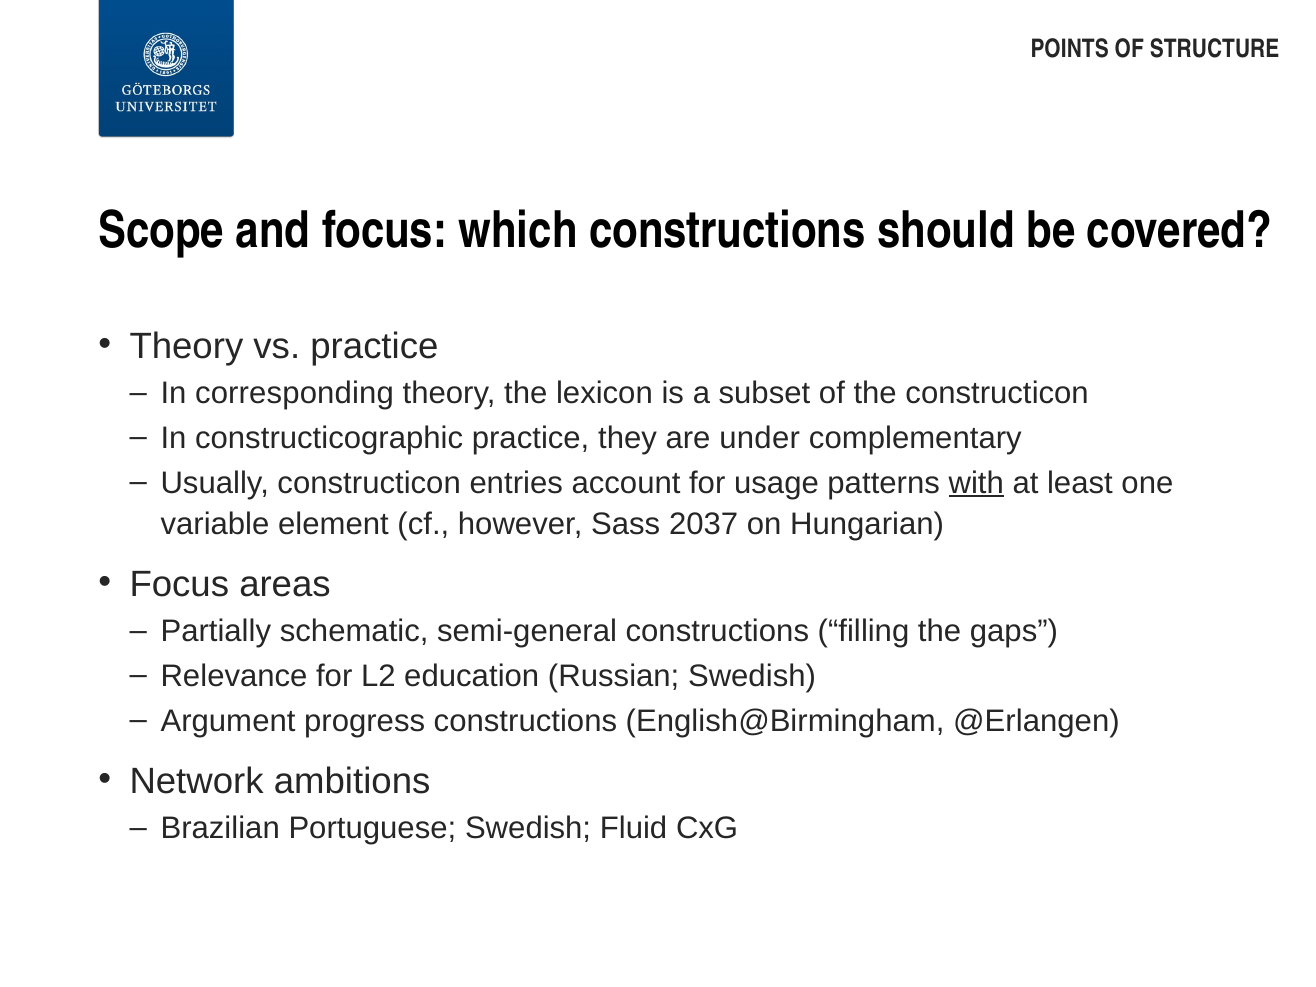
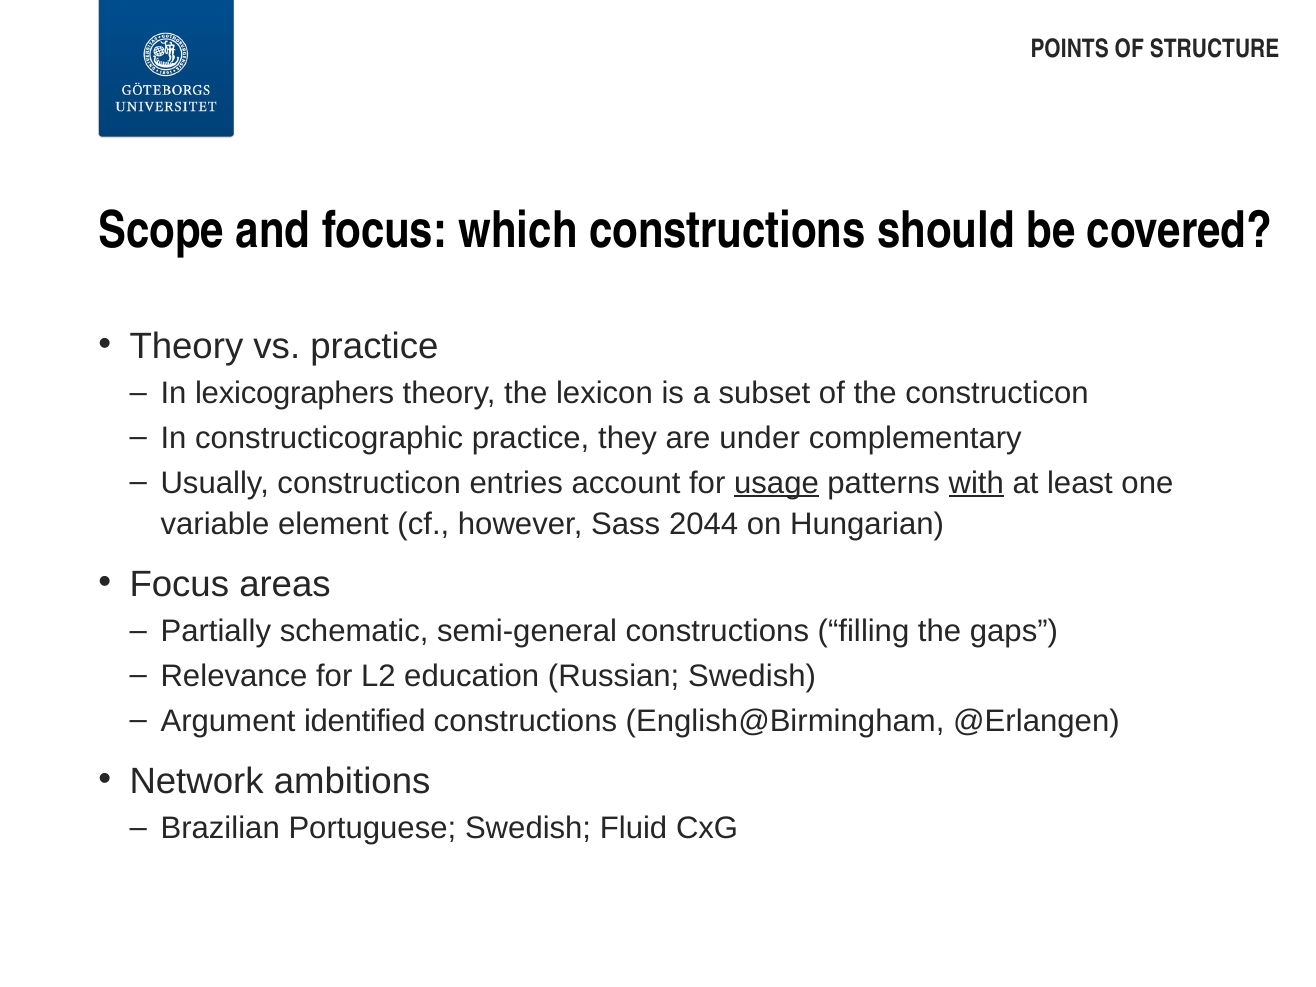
corresponding: corresponding -> lexicographers (295, 394)
usage underline: none -> present (776, 483)
2037: 2037 -> 2044 (704, 524)
progress: progress -> identified (365, 721)
